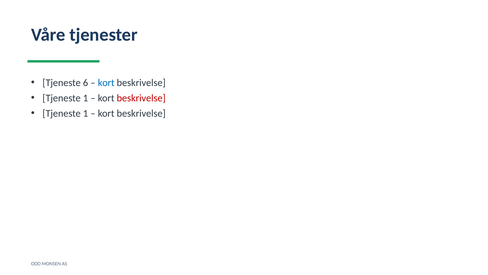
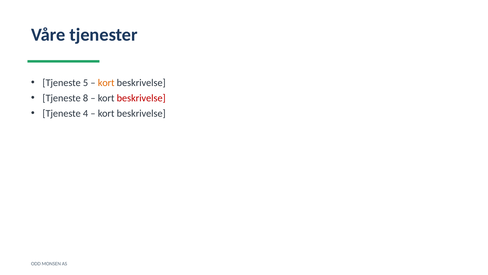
6: 6 -> 5 (86, 83)
kort colour: blue -> orange (106, 83)
1: 1 -> 8 (86, 98)
1: 1 -> 4 (86, 113)
